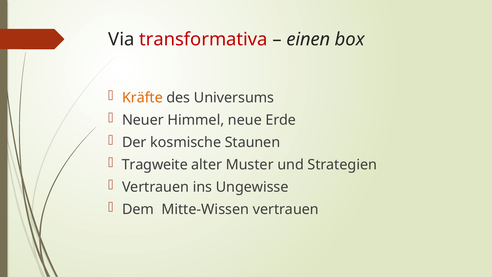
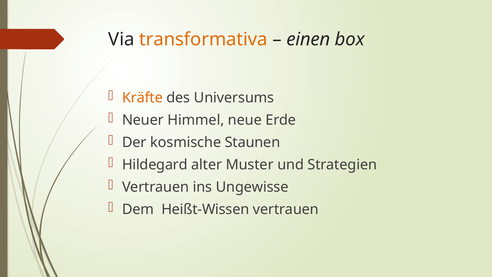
transformativa colour: red -> orange (203, 39)
Tragweite: Tragweite -> Hildegard (155, 164)
Mitte-Wissen: Mitte-Wissen -> Heißt-Wissen (205, 209)
